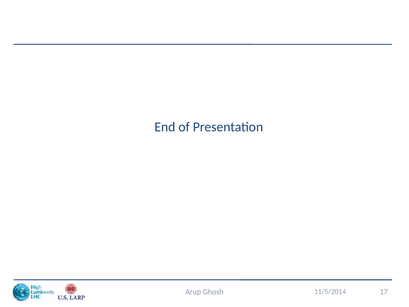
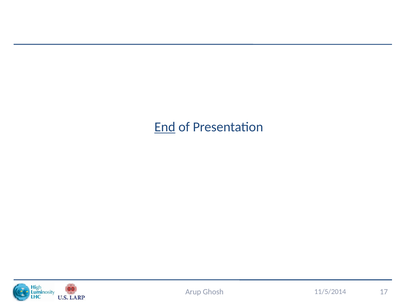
End underline: none -> present (165, 127)
